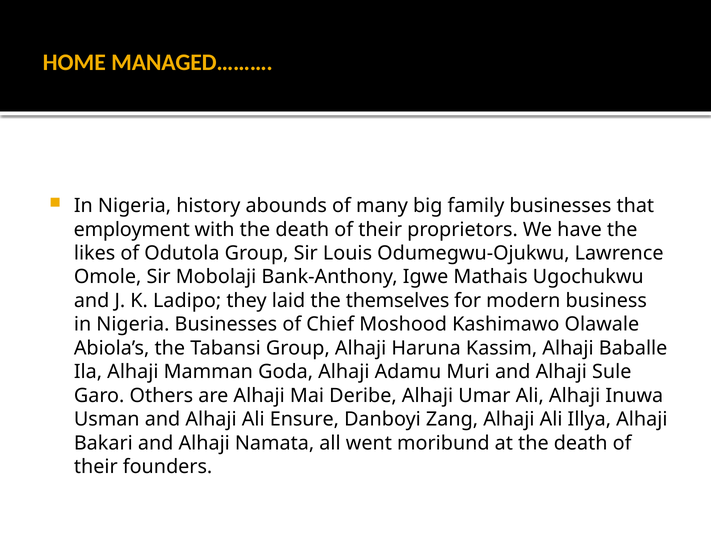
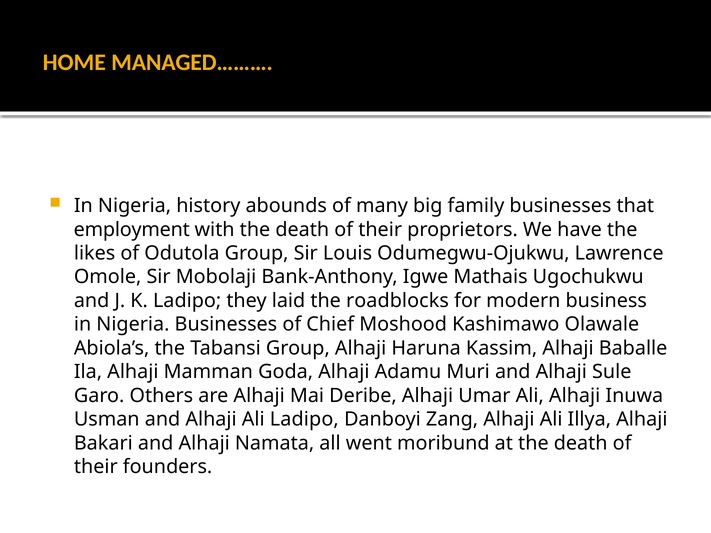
themselves: themselves -> roadblocks (397, 301)
Ali Ensure: Ensure -> Ladipo (304, 420)
